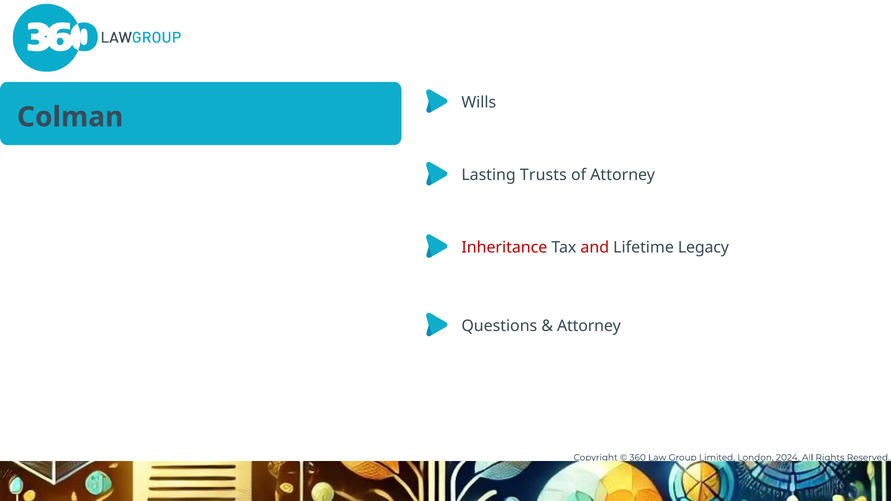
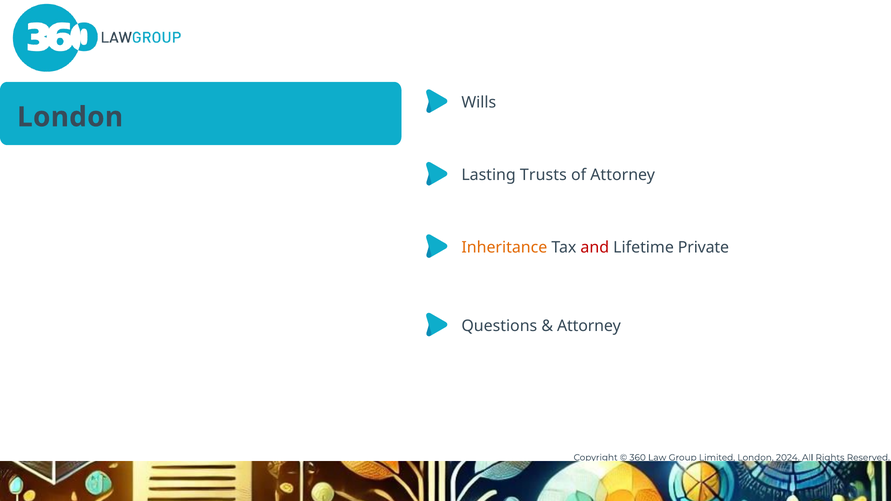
Colman: Colman -> London (70, 117)
Inheritance colour: red -> orange (504, 248)
Legacy: Legacy -> Private (703, 248)
